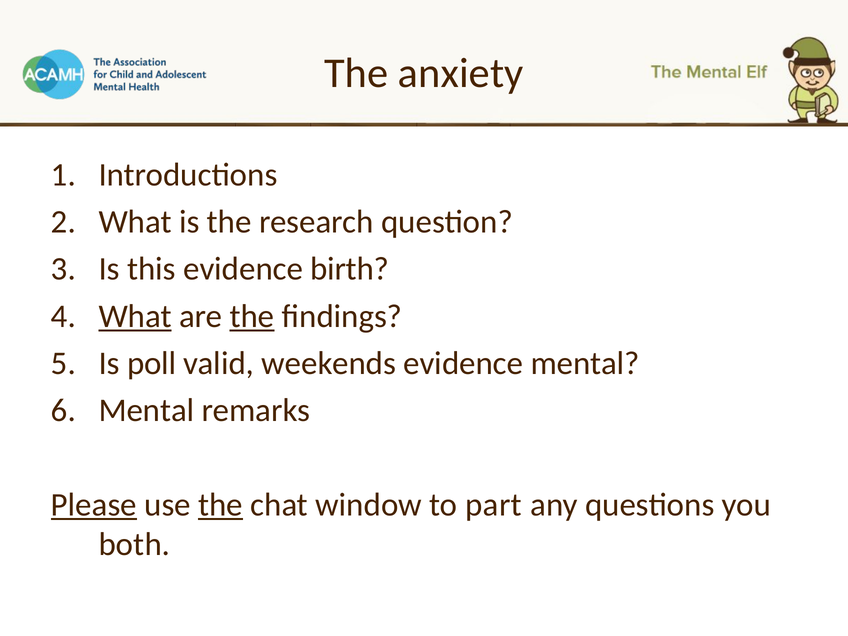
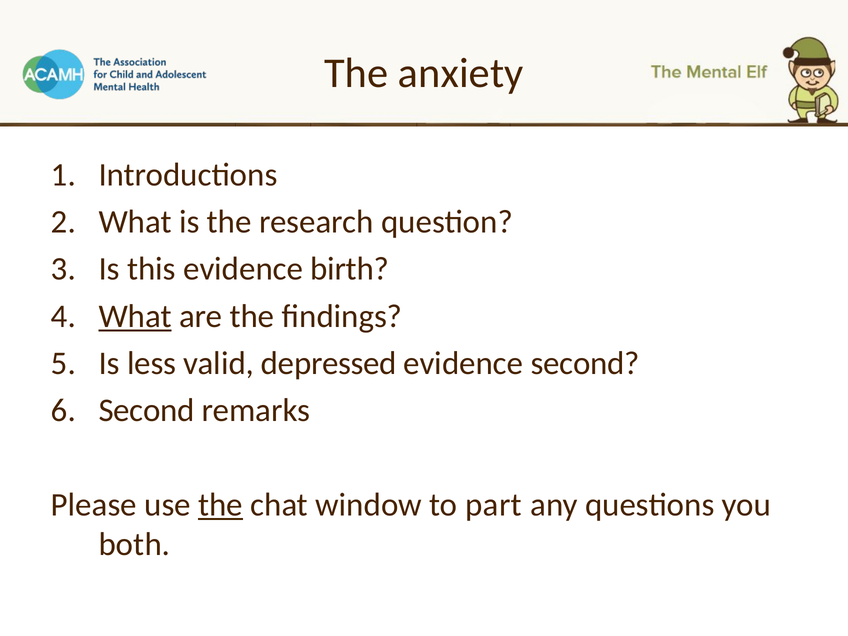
the underline: present -> none (252, 316)
poll: poll -> less (152, 363)
weekends: weekends -> depressed (329, 363)
evidence mental: mental -> second (585, 363)
Mental: Mental -> Second (147, 410)
Please underline: present -> none (94, 505)
